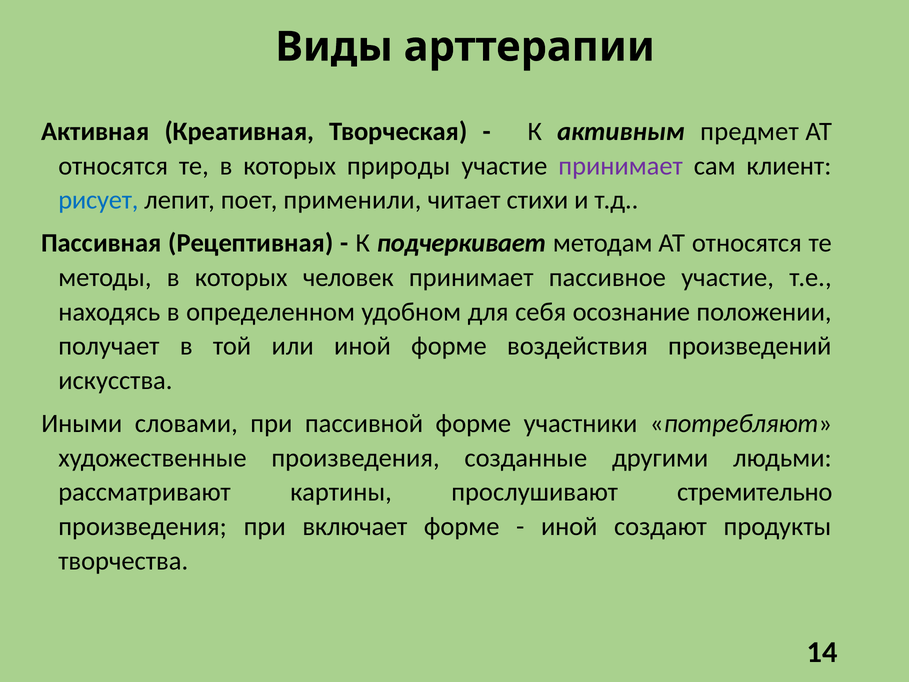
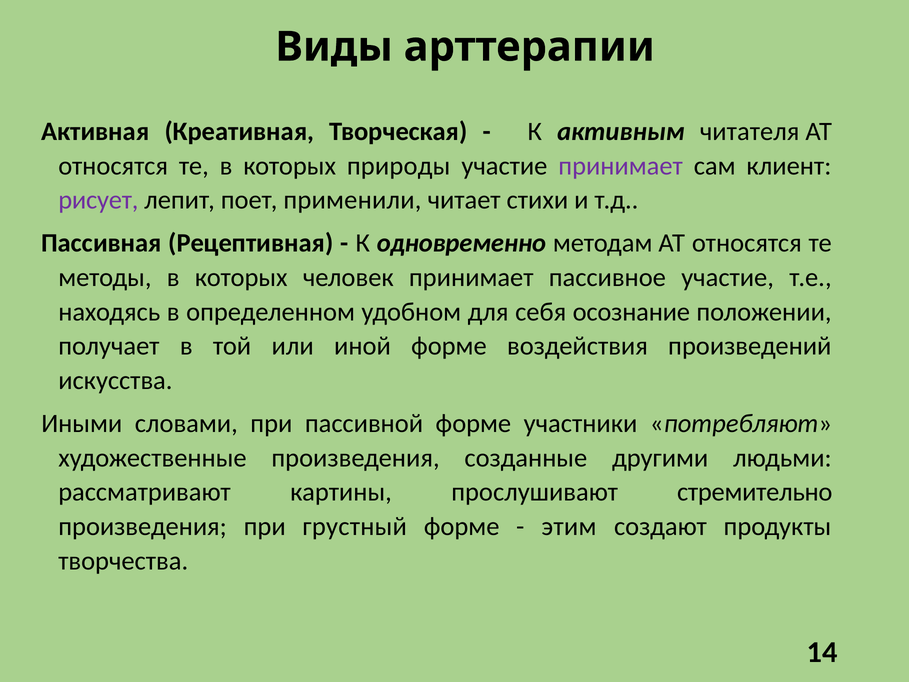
предмет: предмет -> читателя (750, 131)
рисует colour: blue -> purple (98, 200)
подчеркивает: подчеркивает -> одновременно (461, 243)
включает: включает -> грустный (355, 526)
иной: иной -> этим (569, 526)
